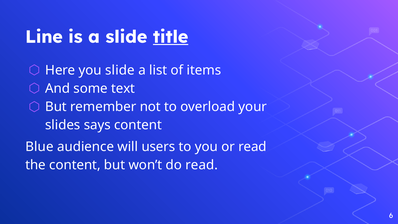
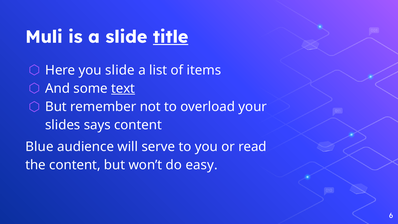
Line: Line -> Muli (44, 37)
text underline: none -> present (123, 88)
users: users -> serve (158, 147)
do read: read -> easy (202, 165)
